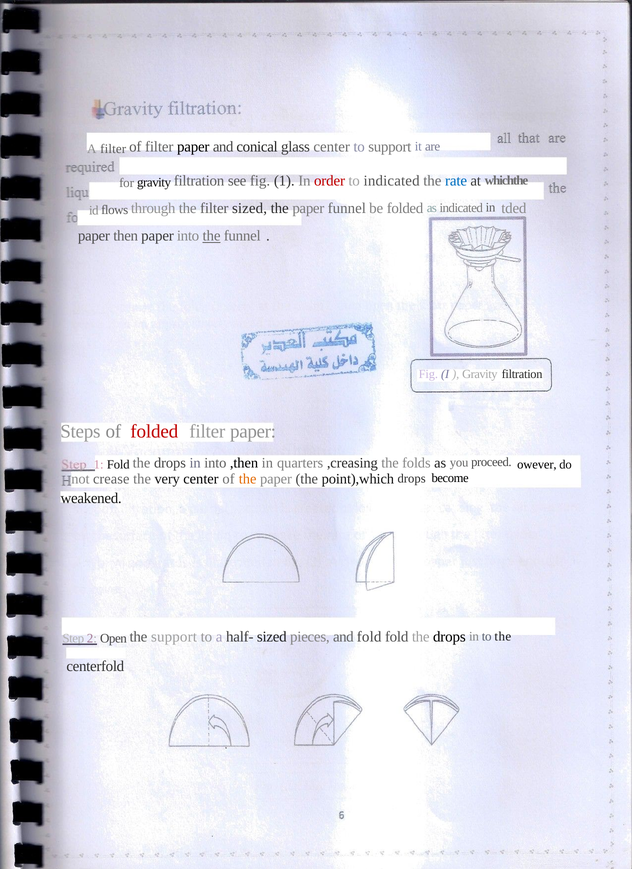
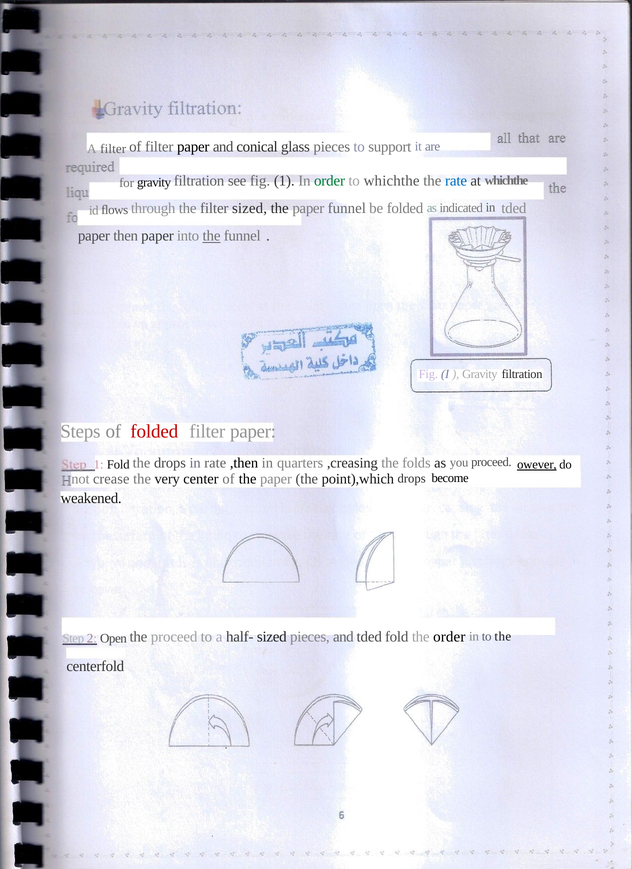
glass center: center -> pieces (332, 147)
order colour: red -> green (330, 181)
to indicated: indicated -> whichthe (392, 181)
in into: into -> rate (215, 463)
owever underline: none -> present (537, 465)
the colour: orange -> black (248, 479)
the support: support -> proceed (174, 637)
and fold: fold -> tded (369, 637)
drops: drops -> order (449, 637)
